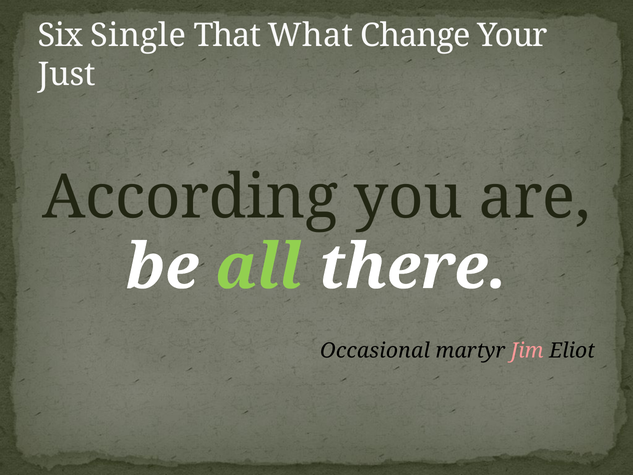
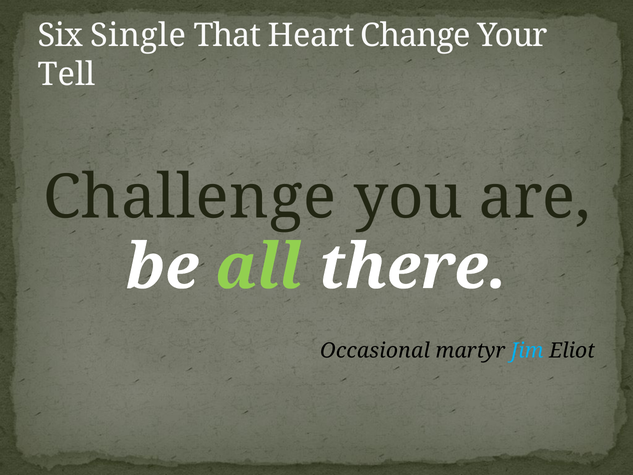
What: What -> Heart (311, 36)
Just: Just -> Tell (67, 75)
According: According -> Challenge (190, 197)
Jim colour: pink -> light blue (527, 351)
